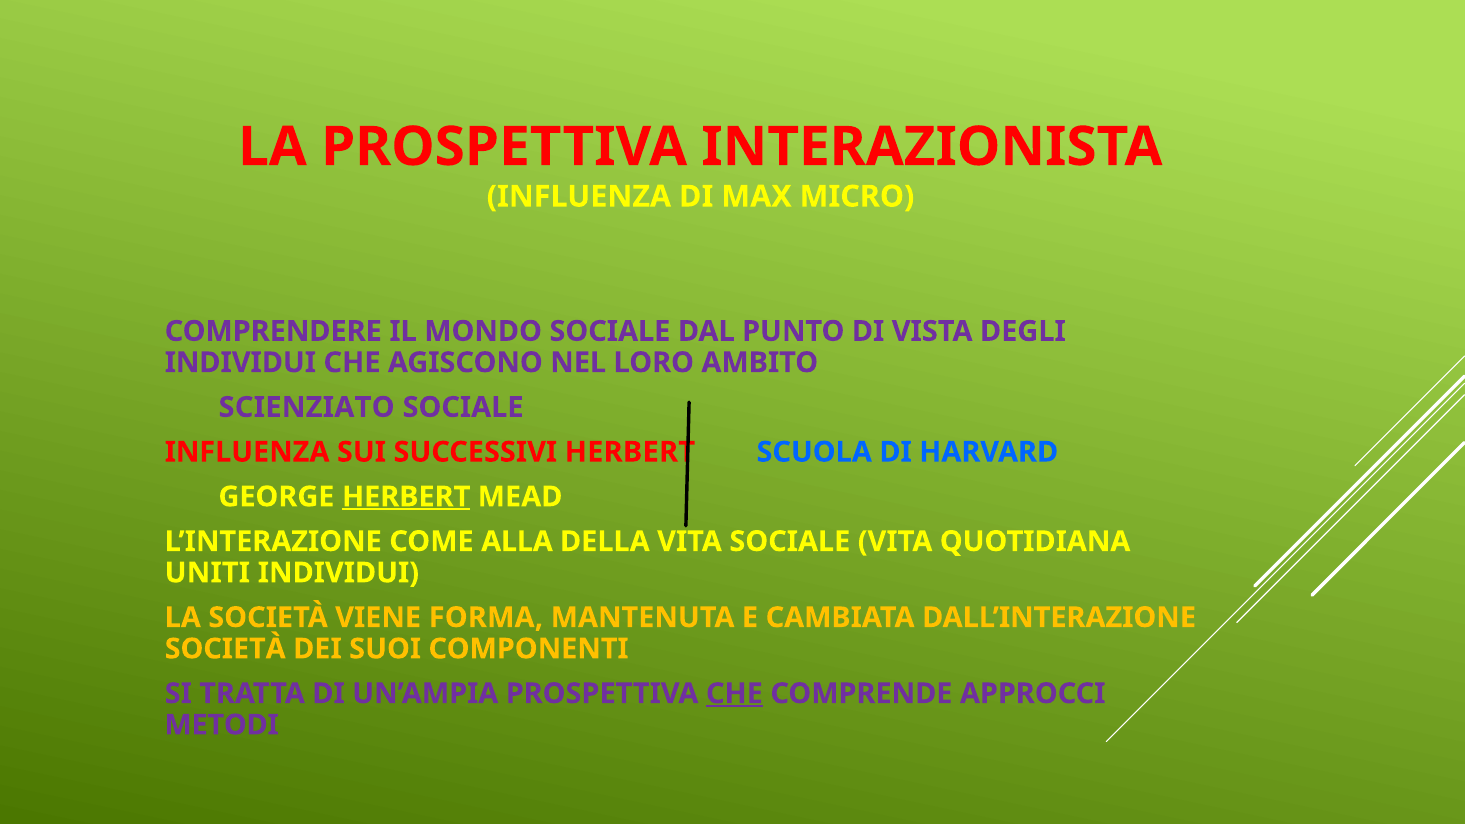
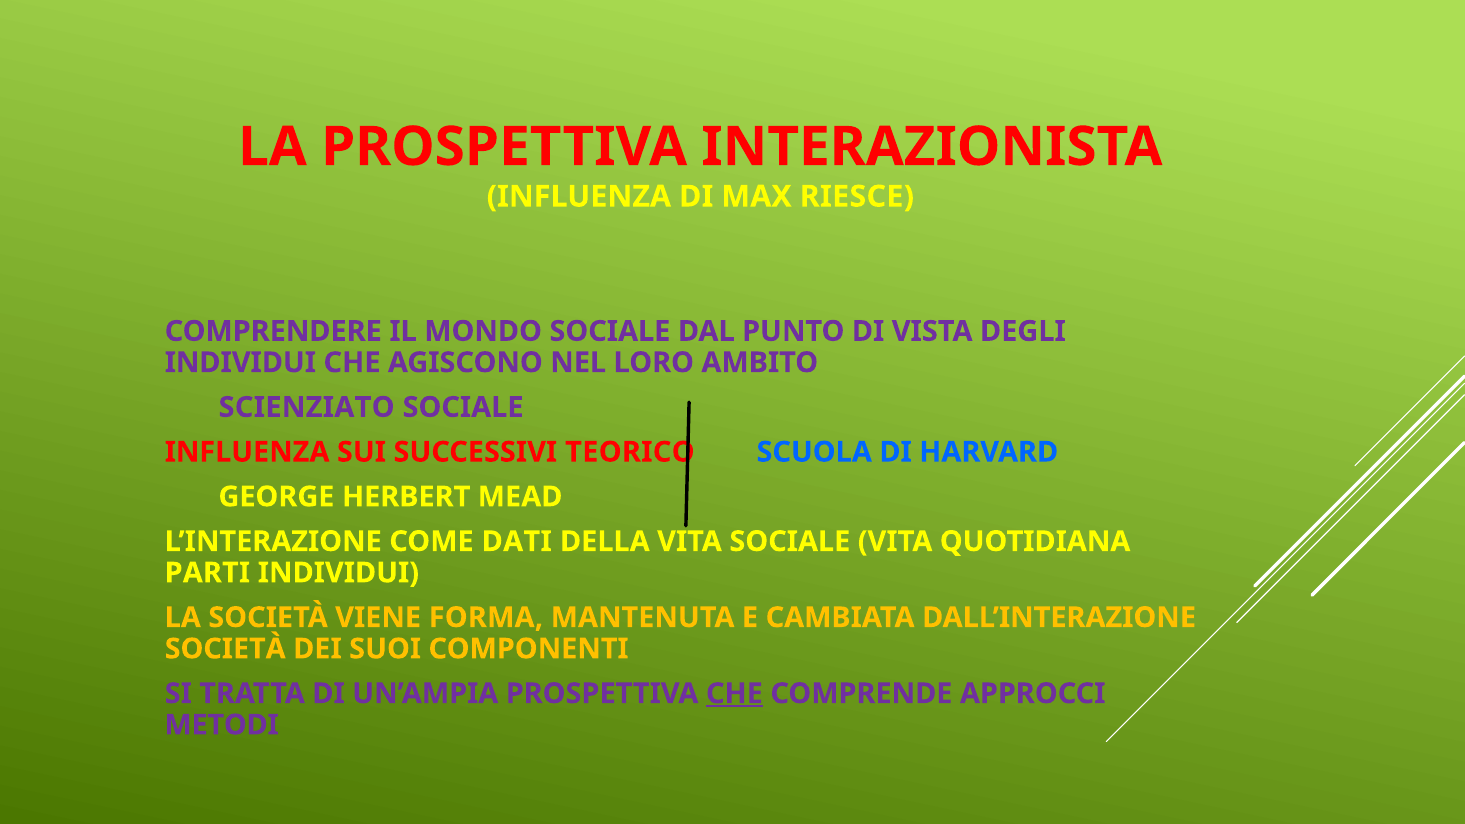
MICRO: MICRO -> RIESCE (857, 197)
SUCCESSIVI HERBERT: HERBERT -> TEORICO (630, 452)
HERBERT underline: present -> none (406, 497)
ALLA: ALLA -> DATI (517, 542)
UNITI: UNITI -> PARTI (207, 573)
